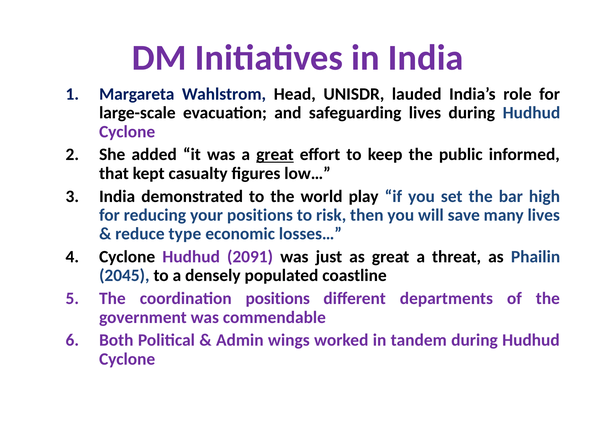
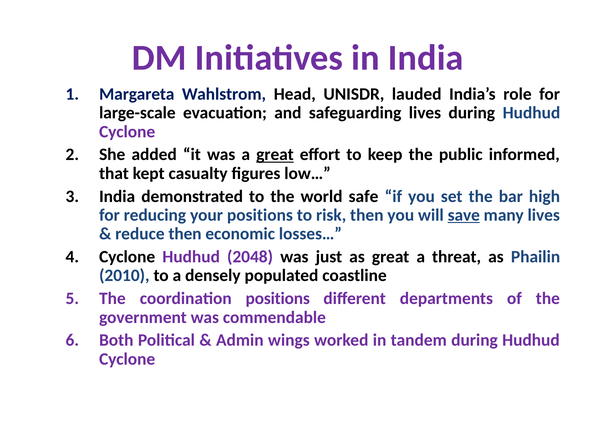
play: play -> safe (364, 196)
save underline: none -> present (464, 215)
reduce type: type -> then (185, 234)
2091: 2091 -> 2048 (250, 257)
2045: 2045 -> 2010 (124, 276)
